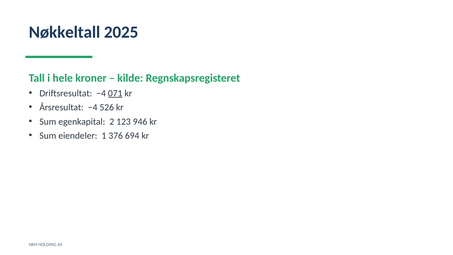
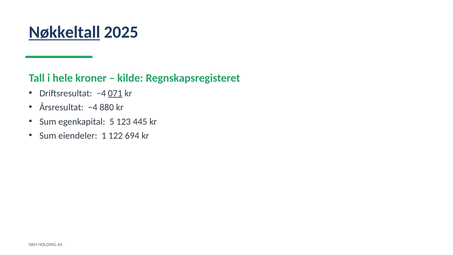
Nøkkeltall underline: none -> present (65, 32)
526: 526 -> 880 (107, 107)
2: 2 -> 5 (112, 121)
946: 946 -> 445 (140, 121)
376: 376 -> 122 (116, 136)
